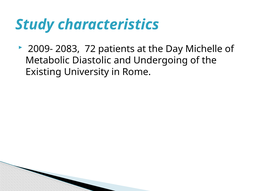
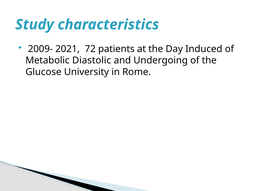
2083: 2083 -> 2021 (68, 49)
Michelle: Michelle -> Induced (204, 49)
Existing: Existing -> Glucose (43, 72)
